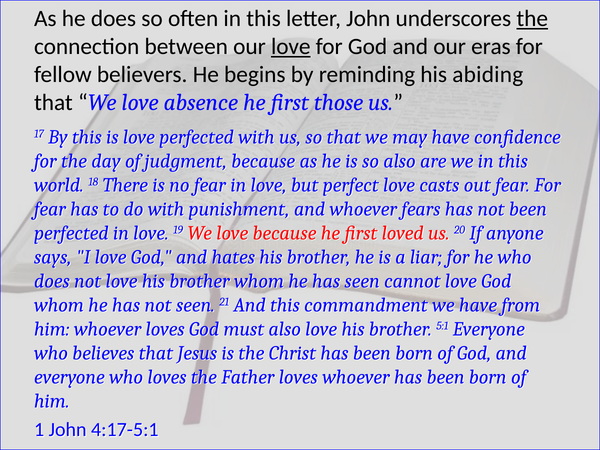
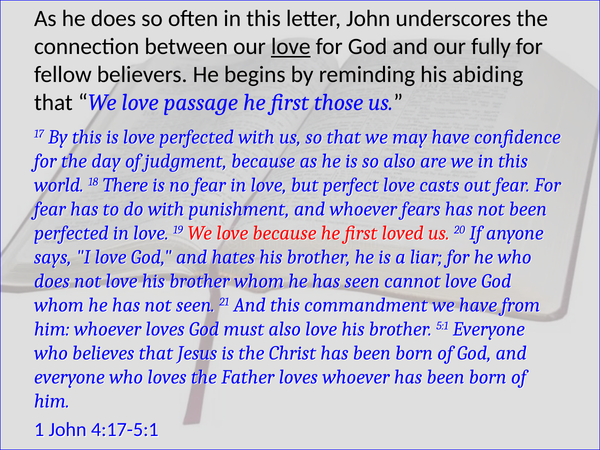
the underline: present -> none (532, 19)
eras: eras -> fully (491, 47)
absence: absence -> passage (201, 103)
